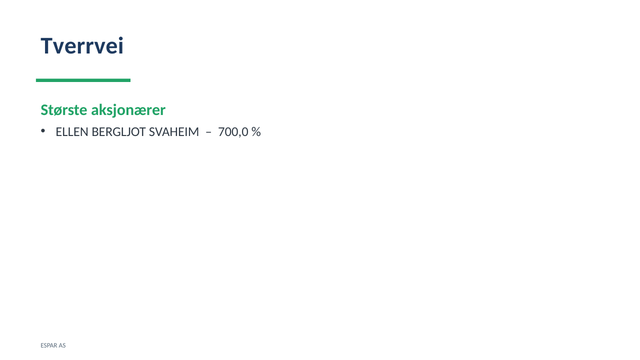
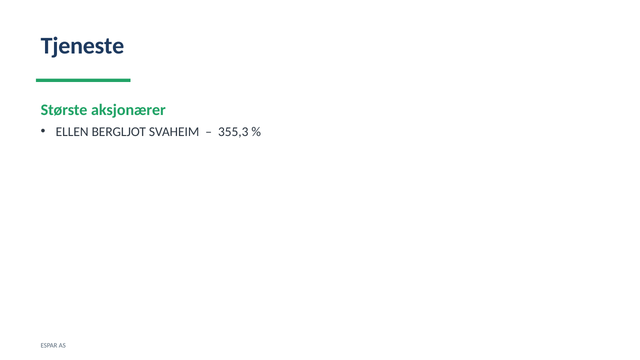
Tverrvei: Tverrvei -> Tjeneste (82, 46)
700,0: 700,0 -> 355,3 (233, 132)
